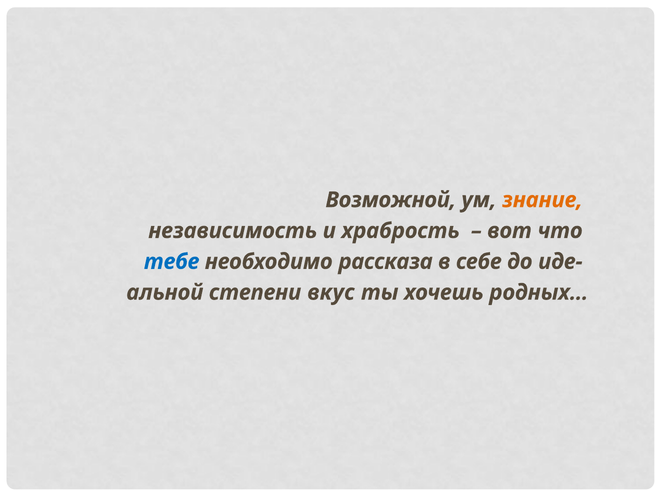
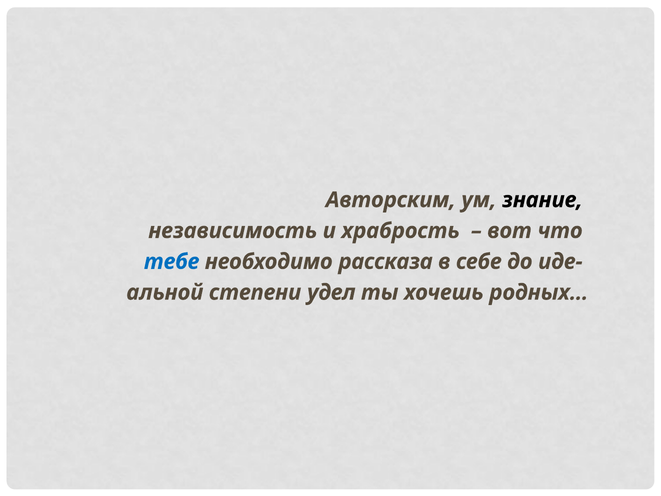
Возможной: Возможной -> Авторским (391, 200)
знание colour: orange -> black (542, 200)
вкус: вкус -> удел (331, 292)
